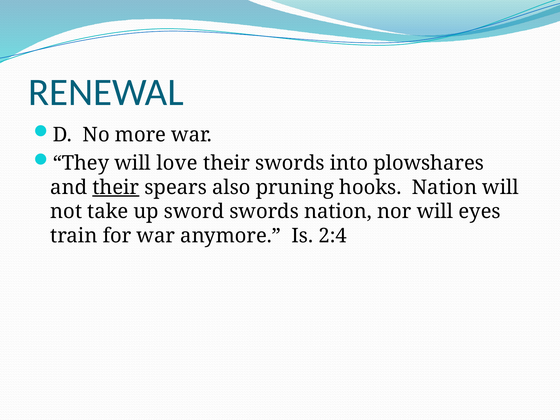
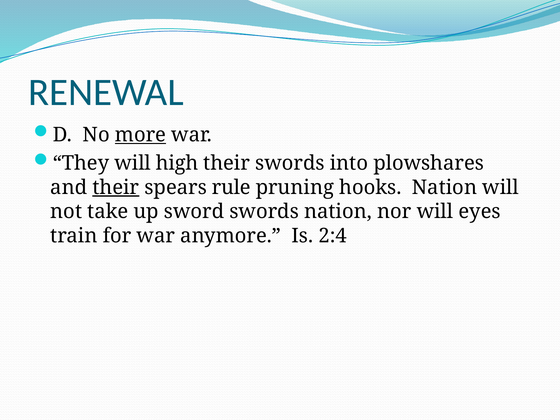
more underline: none -> present (140, 135)
love: love -> high (177, 163)
also: also -> rule (231, 187)
